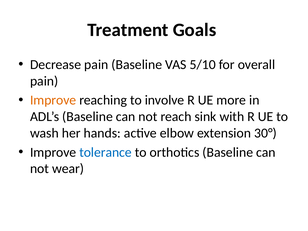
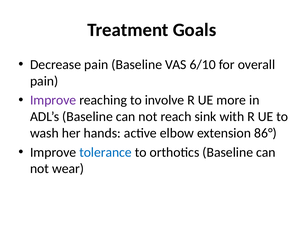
5/10: 5/10 -> 6/10 (203, 65)
Improve colour: orange -> purple (53, 100)
30°: 30° -> 86° (265, 133)
